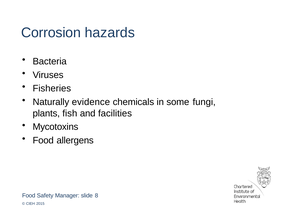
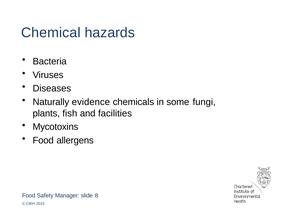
Corrosion: Corrosion -> Chemical (51, 33)
Fisheries: Fisheries -> Diseases (52, 88)
